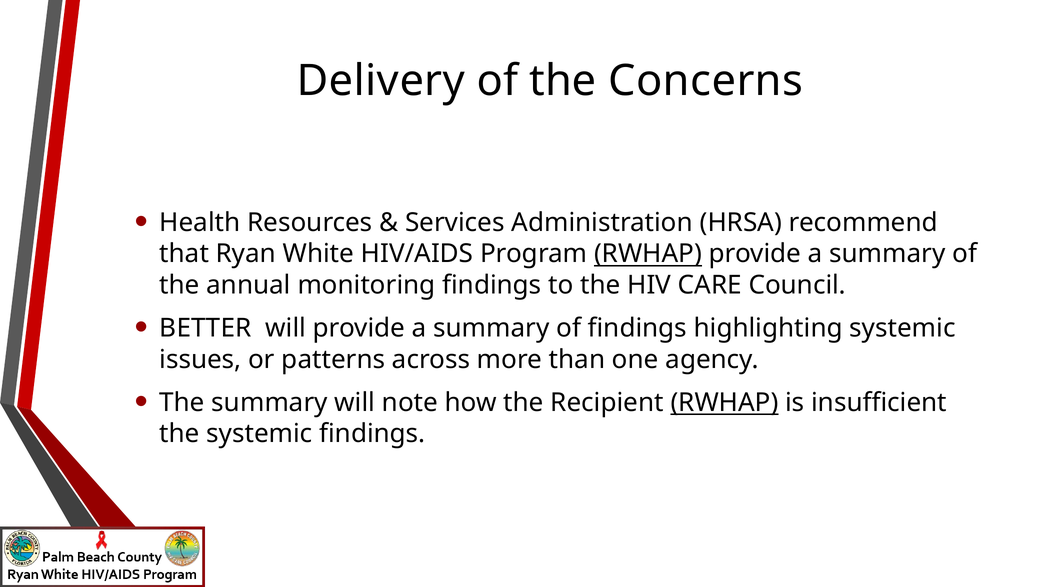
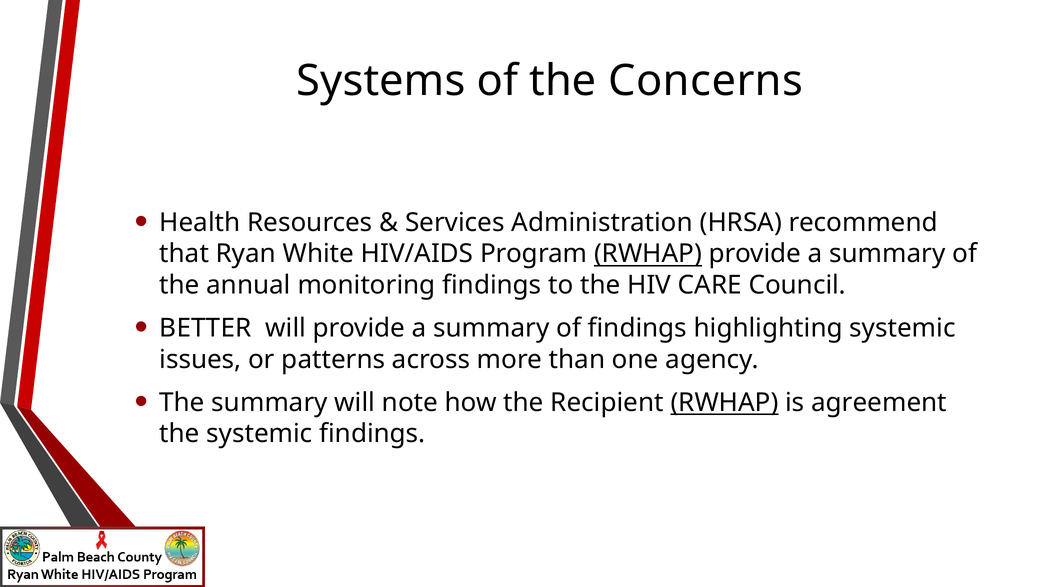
Delivery: Delivery -> Systems (381, 81)
insufficient: insufficient -> agreement (879, 403)
